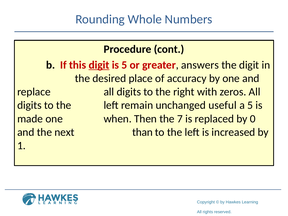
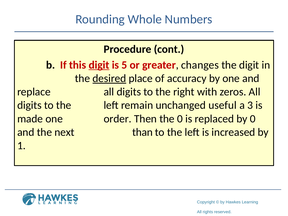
answers: answers -> changes (200, 65)
desired underline: none -> present (109, 78)
a 5: 5 -> 3 (250, 105)
when: when -> order (118, 119)
the 7: 7 -> 0 (180, 119)
